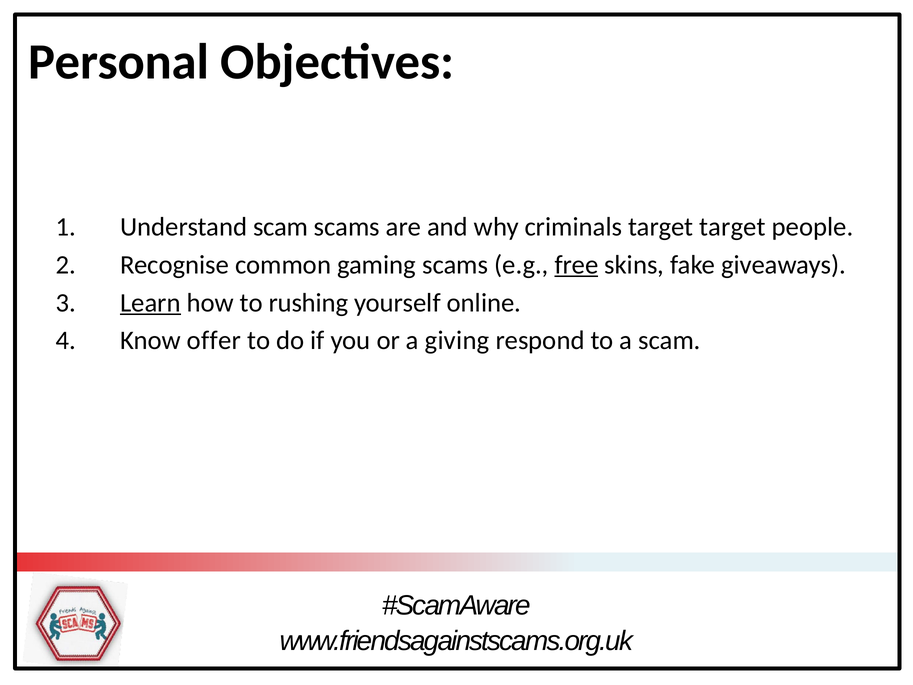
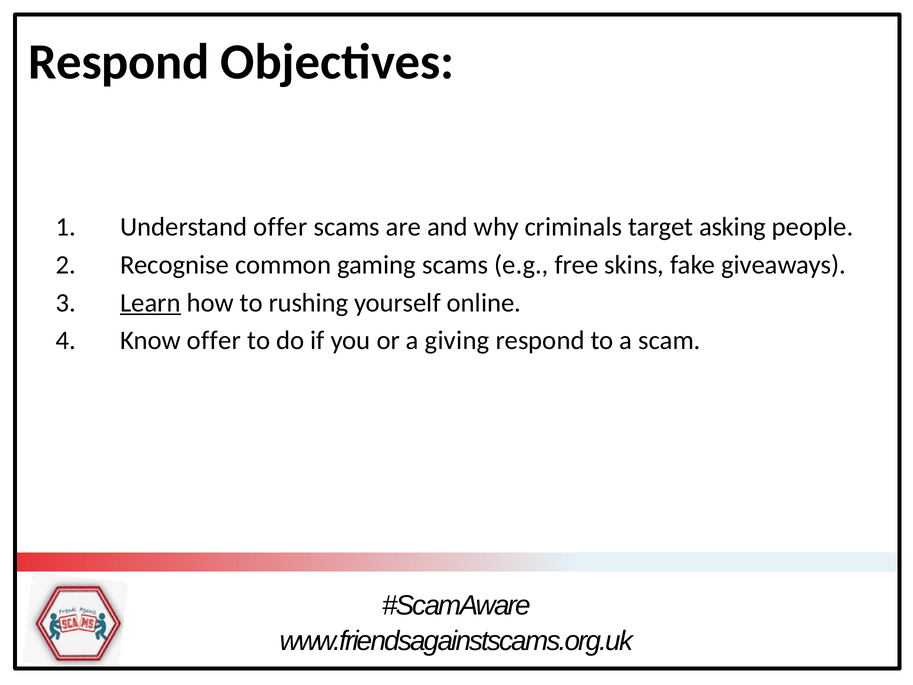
Personal: Personal -> Respond (119, 62)
Understand scam: scam -> offer (280, 227)
target target: target -> asking (733, 227)
free underline: present -> none (576, 265)
